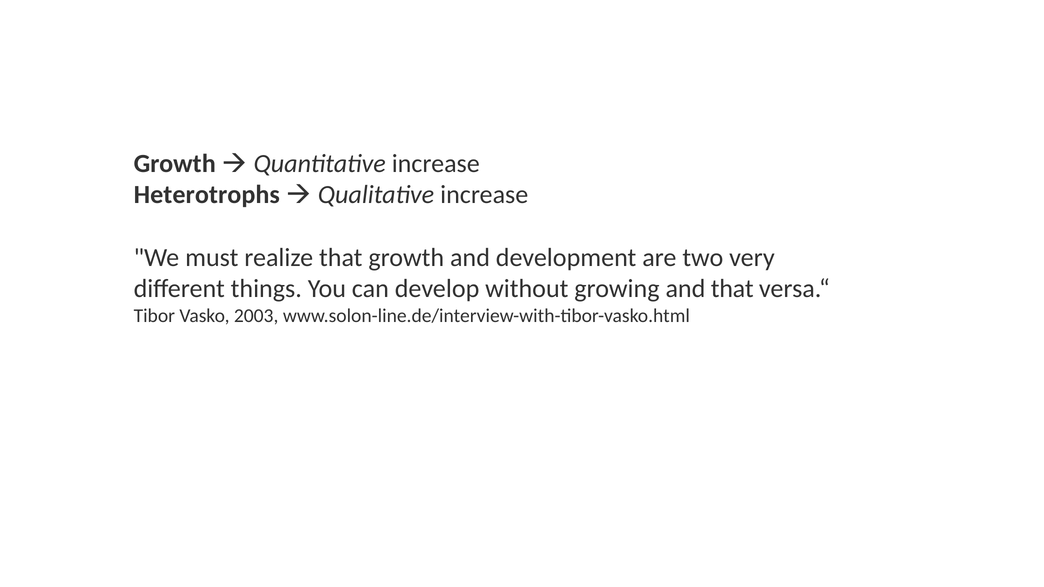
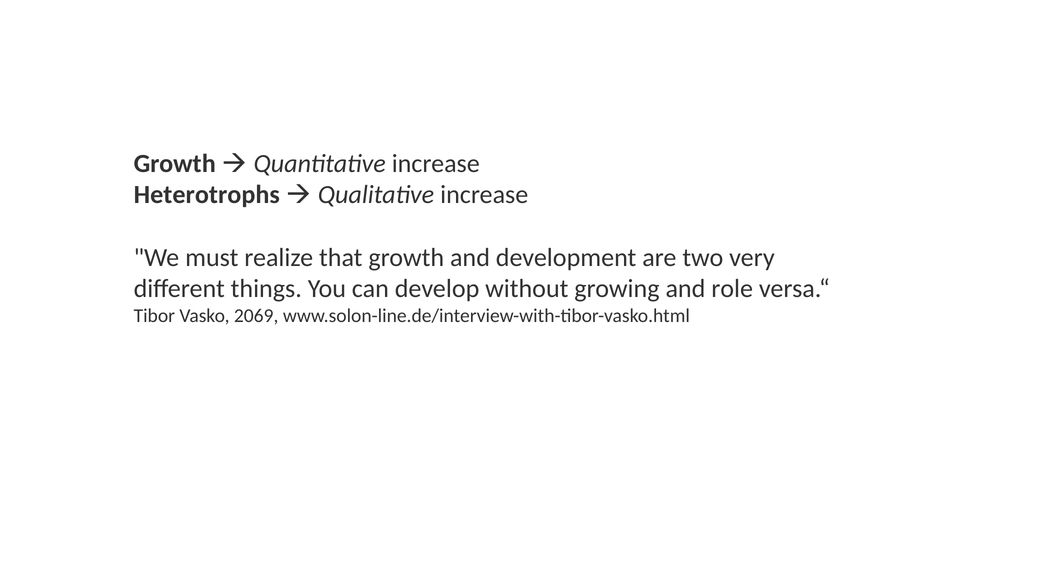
and that: that -> role (732, 289)
2003: 2003 -> 2069 (256, 316)
